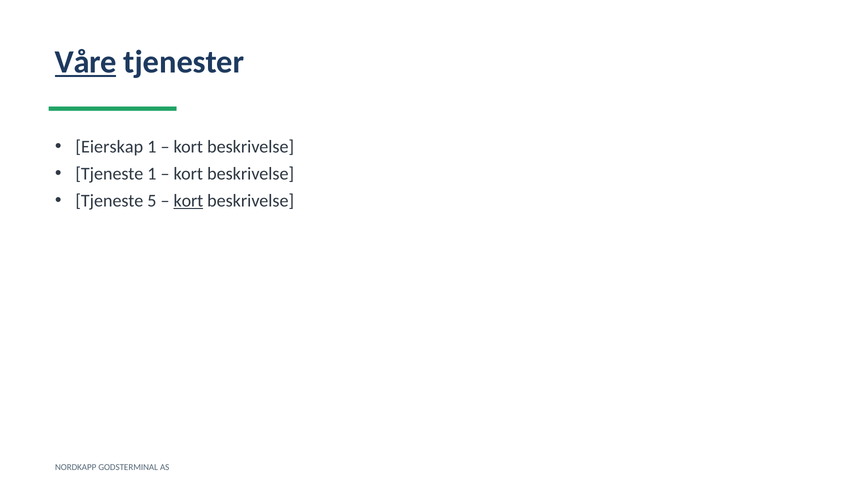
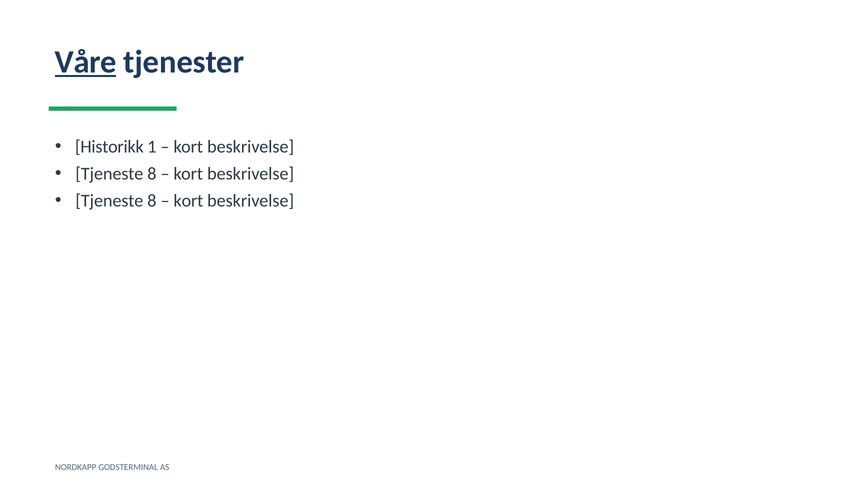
Eierskap: Eierskap -> Historikk (109, 147)
1: 1 -> 8 (152, 174)
5: 5 -> 8 (152, 201)
kort underline: present -> none (188, 201)
